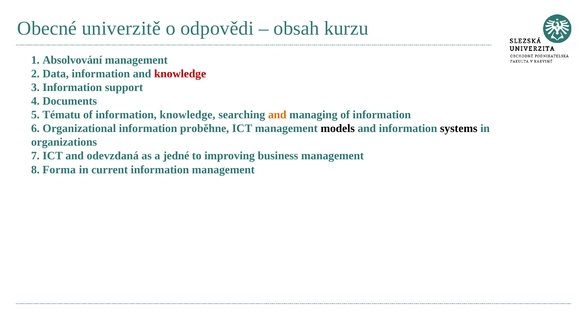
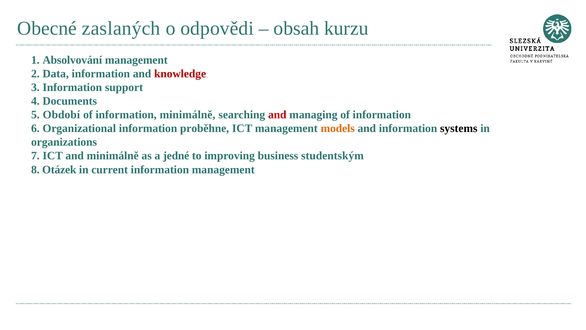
univerzitě: univerzitě -> zaslaných (121, 29)
Tématu: Tématu -> Období (61, 115)
information knowledge: knowledge -> minimálně (188, 115)
and colour: orange -> red (277, 115)
models colour: black -> orange (338, 128)
and odevzdaná: odevzdaná -> minimálně (113, 156)
business management: management -> studentským (332, 156)
Forma: Forma -> Otázek (59, 169)
